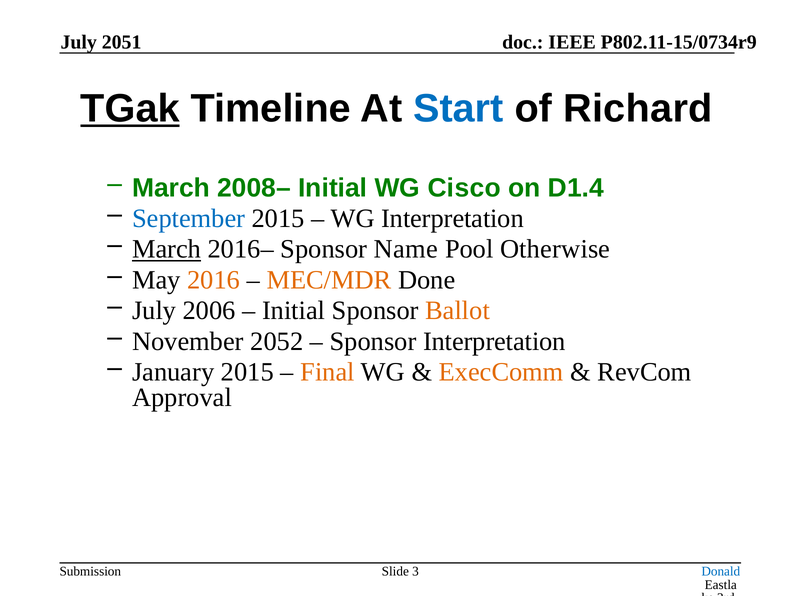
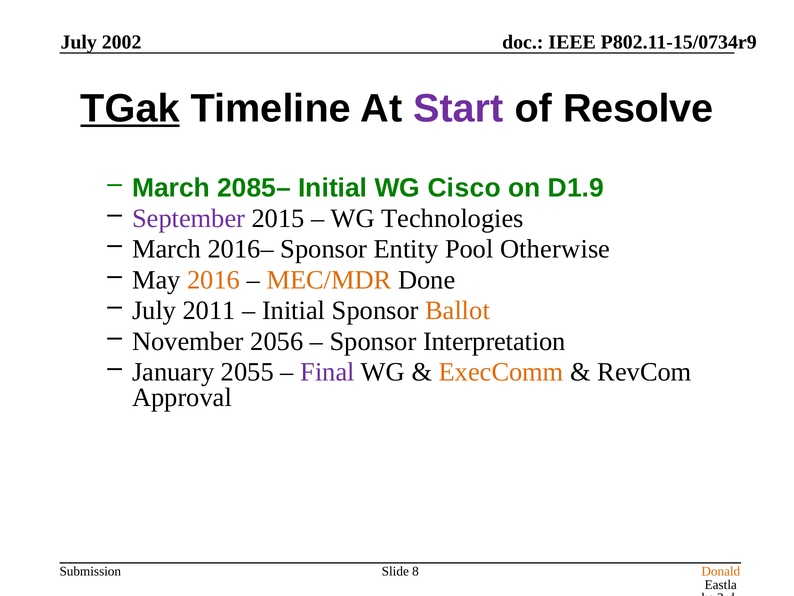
2051: 2051 -> 2002 (122, 42)
Start colour: blue -> purple (458, 109)
Richard: Richard -> Resolve (638, 109)
2008–: 2008– -> 2085– (254, 188)
D1.4: D1.4 -> D1.9 (576, 188)
September colour: blue -> purple (189, 218)
WG Interpretation: Interpretation -> Technologies (453, 218)
March underline: present -> none (167, 249)
Name: Name -> Entity (406, 249)
2006: 2006 -> 2011 (209, 310)
2052: 2052 -> 2056 (277, 341)
January 2015: 2015 -> 2055 (247, 372)
Final colour: orange -> purple (328, 372)
Donald colour: blue -> orange (721, 571)
3: 3 -> 8 (415, 571)
